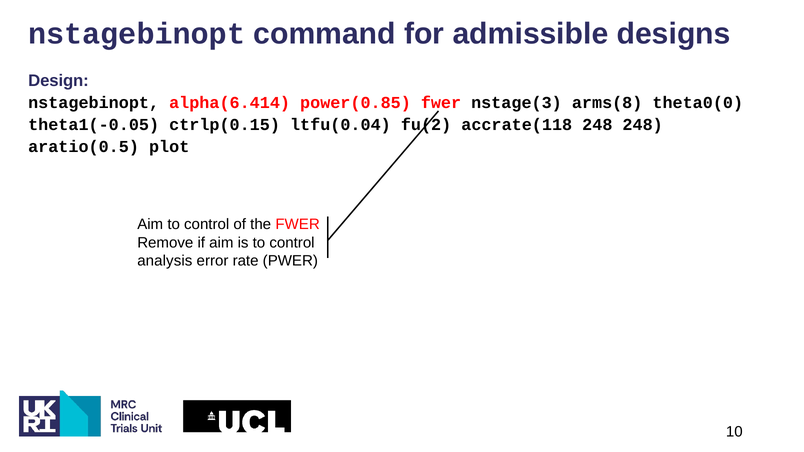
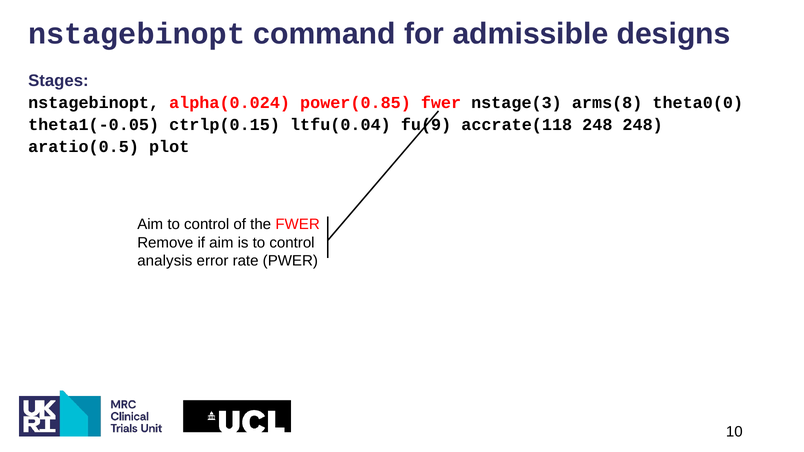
Design: Design -> Stages (58, 81)
alpha(6.414: alpha(6.414 -> alpha(0.024 (230, 103)
fu(2: fu(2 -> fu(9 (426, 125)
